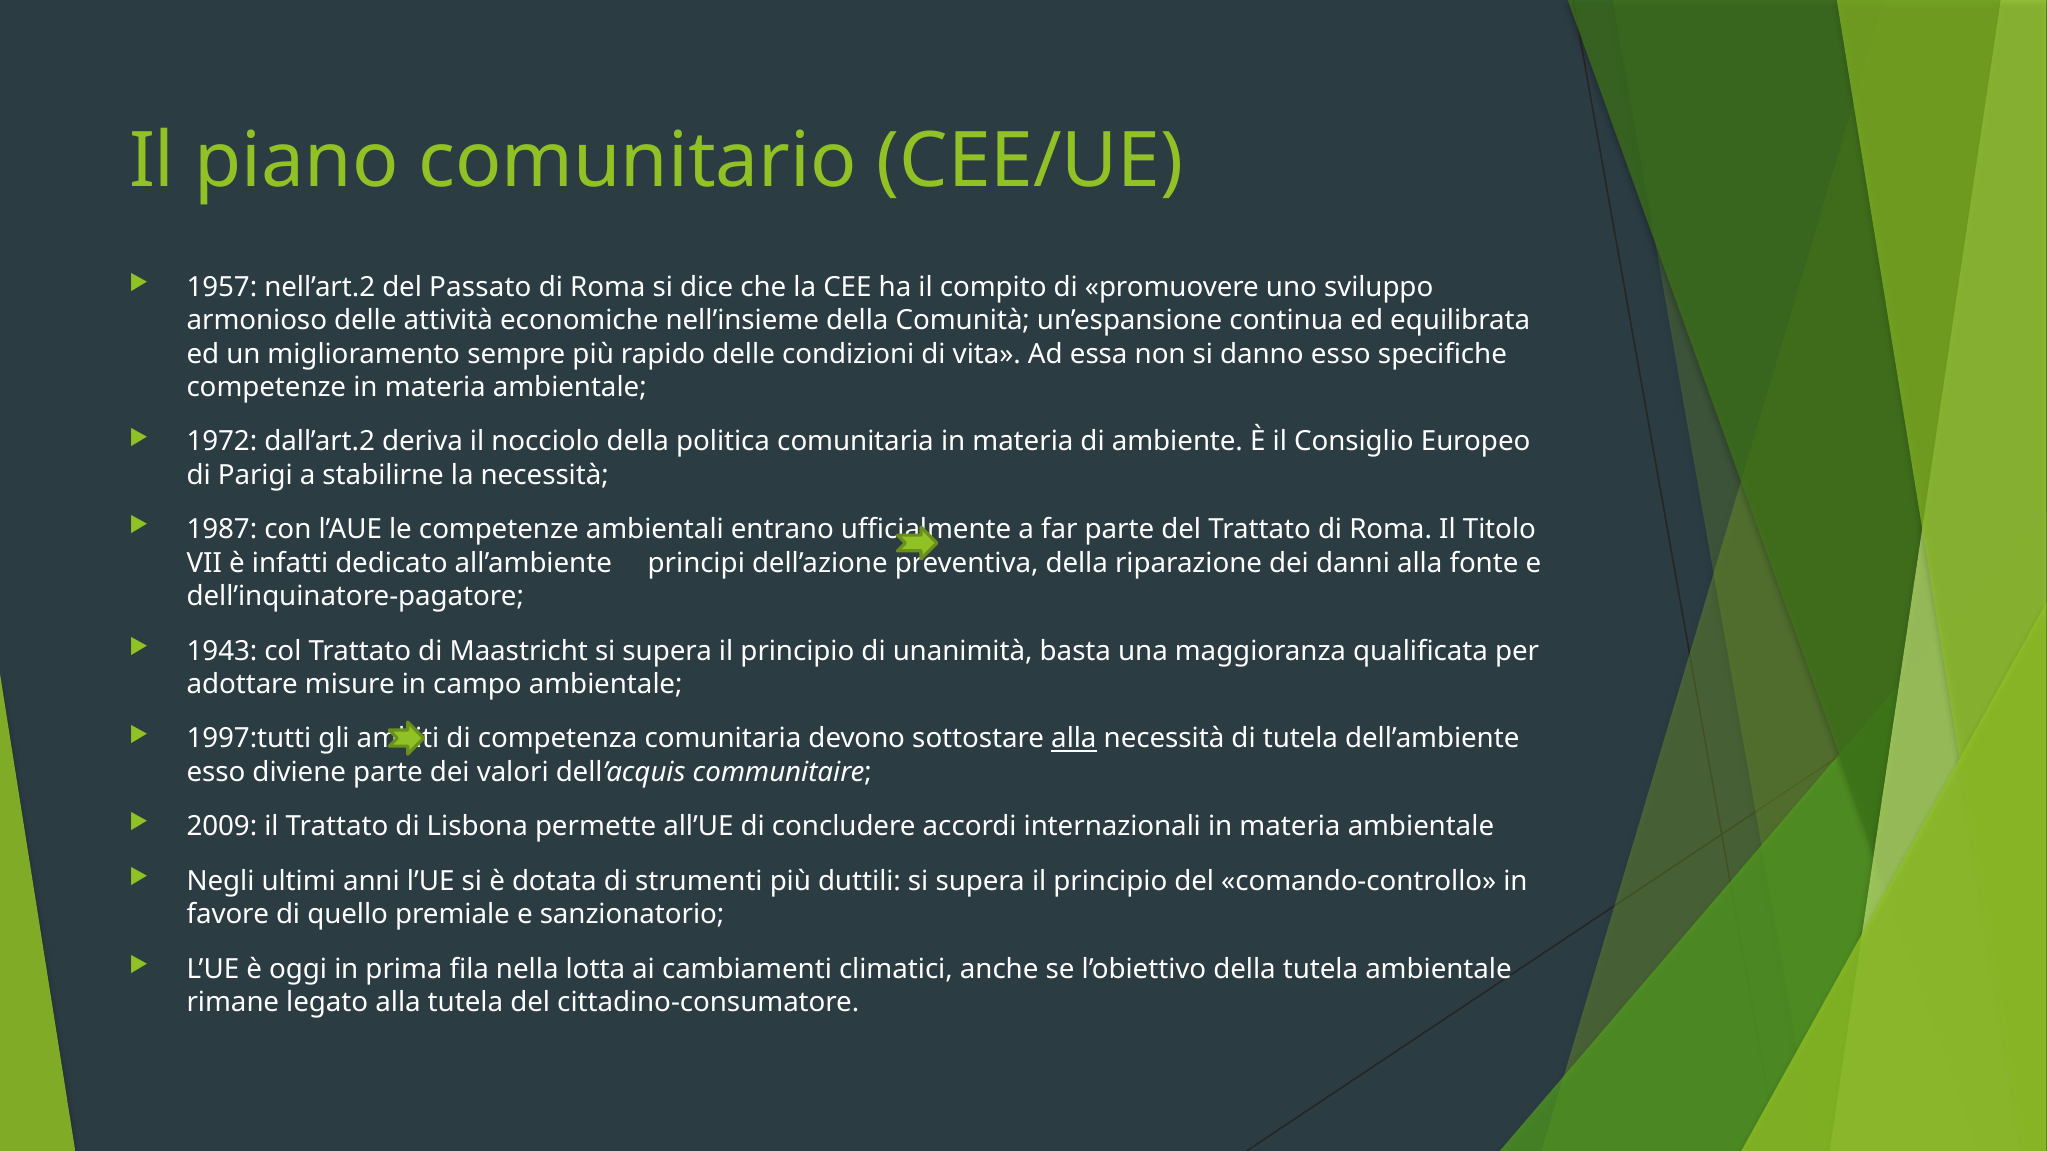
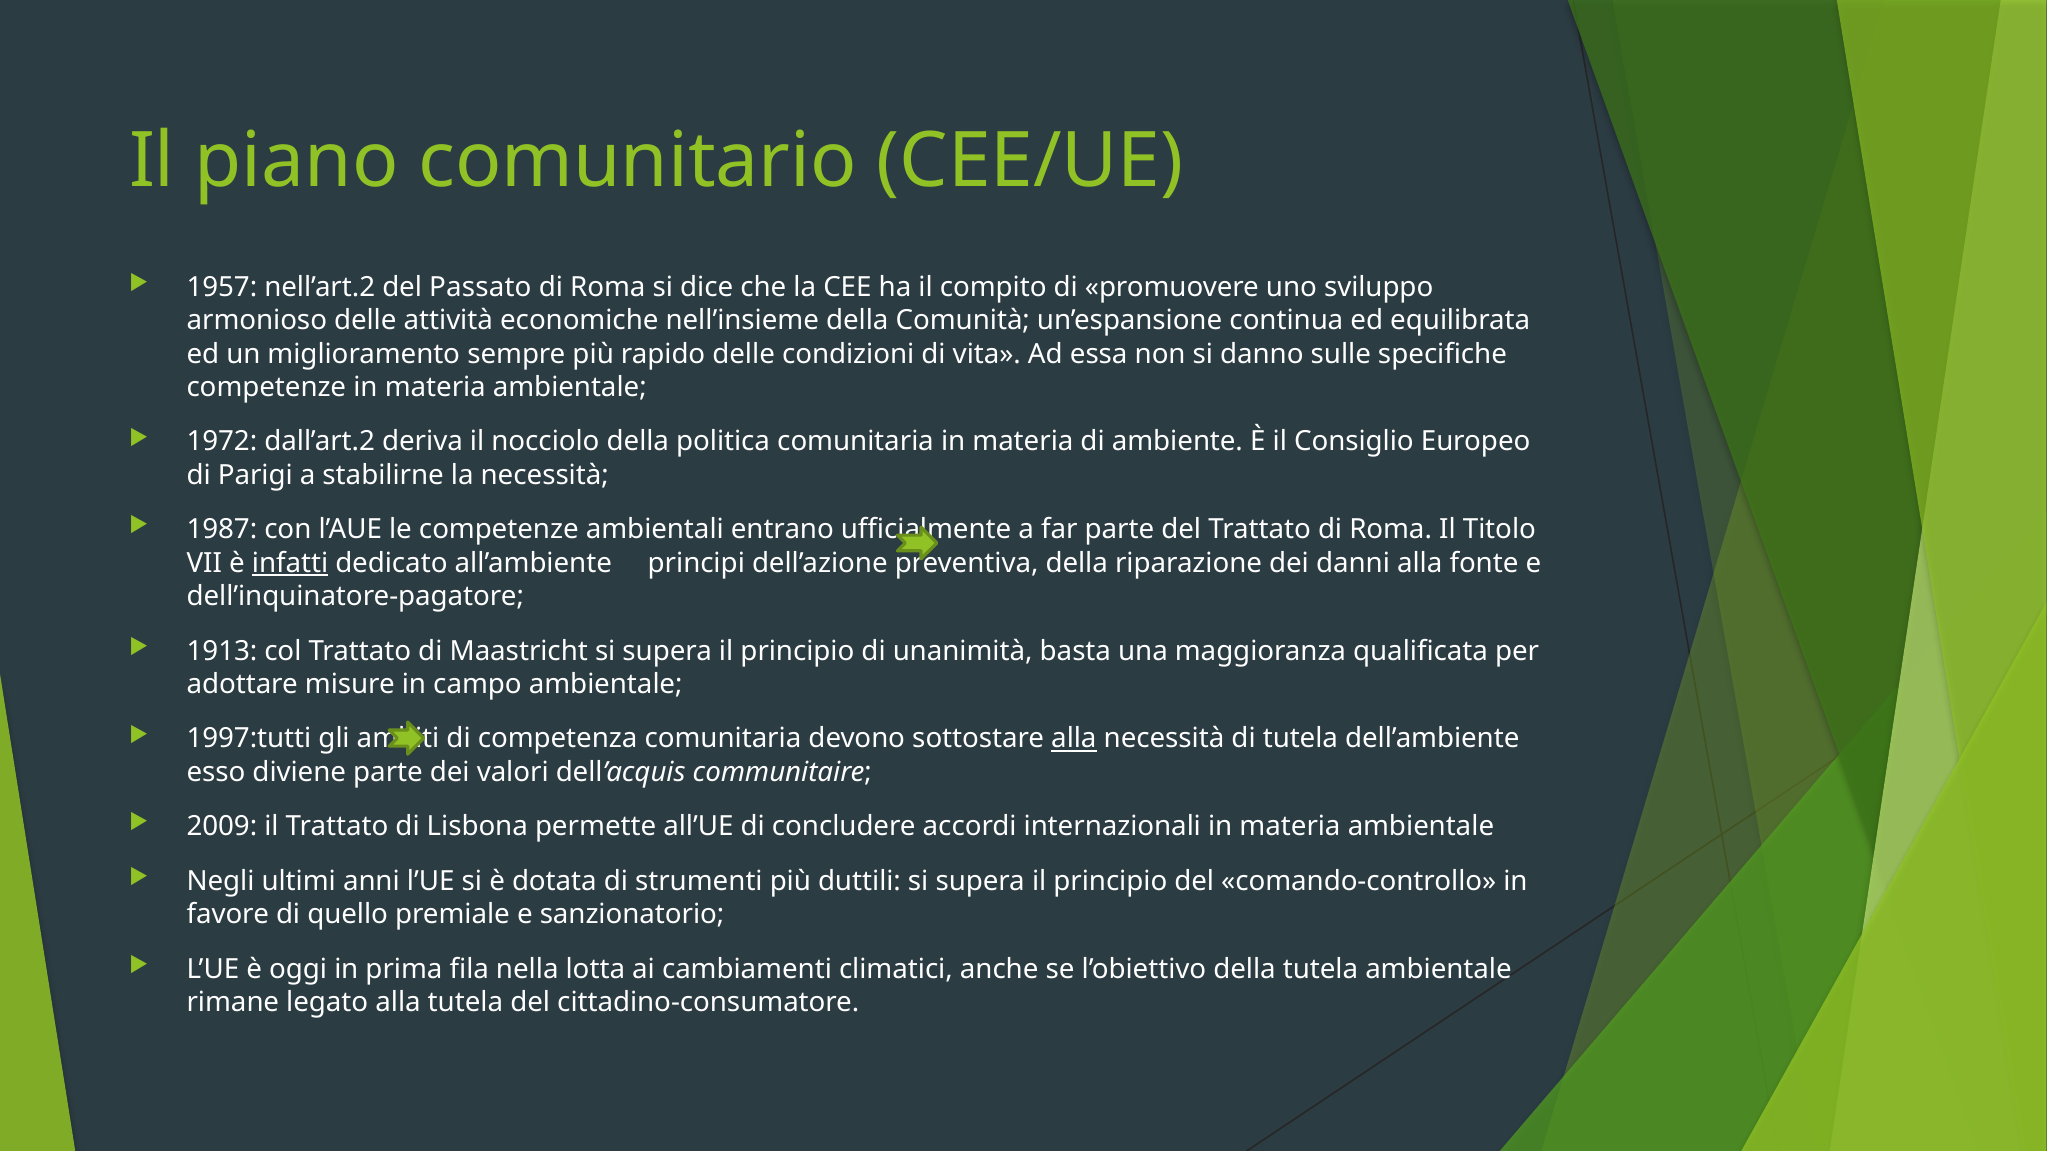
danno esso: esso -> sulle (1341, 354)
infatti underline: none -> present (290, 563)
1943: 1943 -> 1913 (222, 651)
